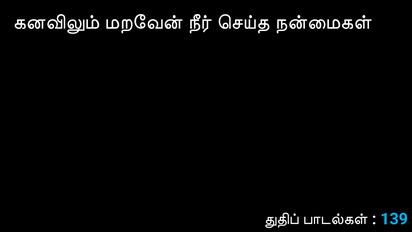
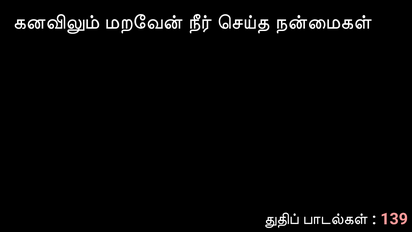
139 colour: light blue -> pink (394, 219)
